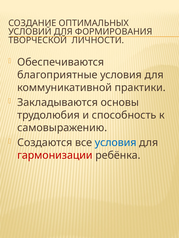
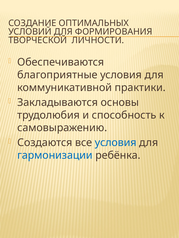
гармонизации colour: red -> blue (55, 156)
